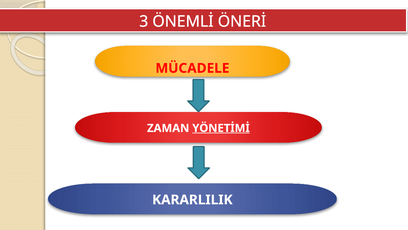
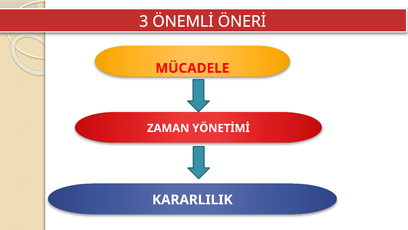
YÖNETİMİ underline: present -> none (221, 128)
